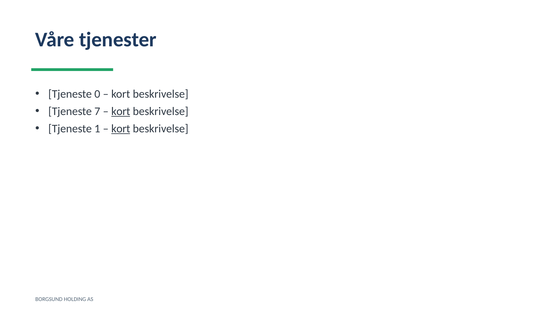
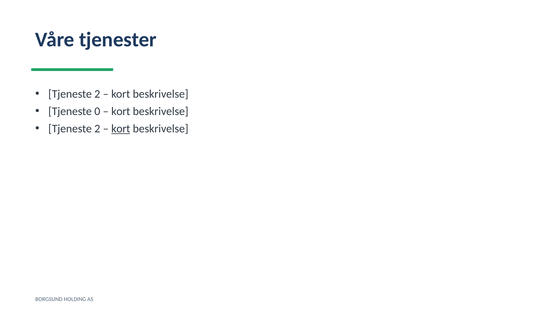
0: 0 -> 2 (97, 94)
7: 7 -> 0 (97, 111)
kort underline: present -> none (121, 111)
1: 1 -> 2 (97, 129)
